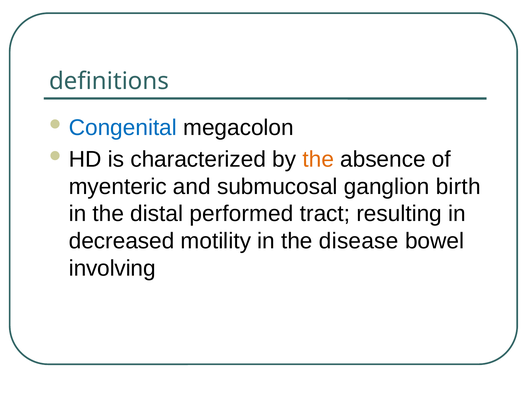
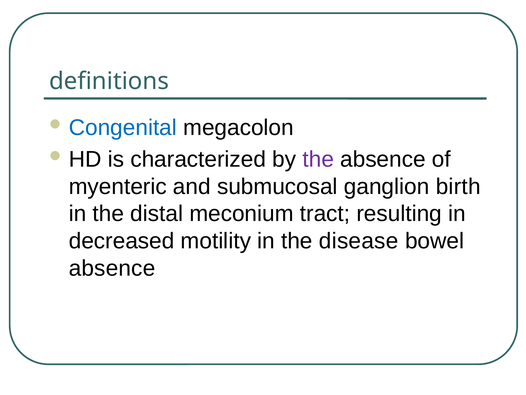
the colour: orange -> purple (318, 159)
performed: performed -> meconium (242, 214)
involving: involving -> absence (112, 268)
